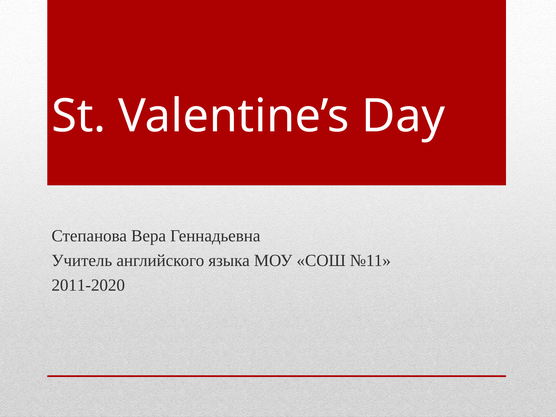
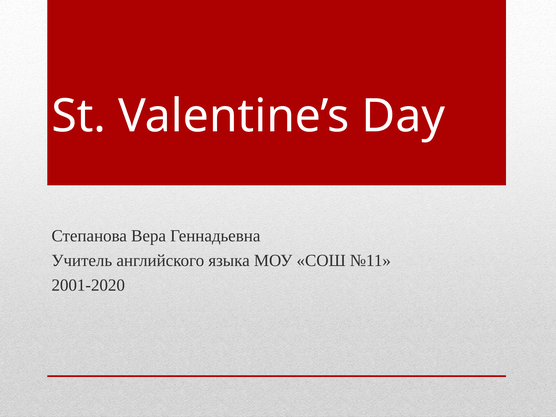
2011-2020: 2011-2020 -> 2001-2020 (88, 285)
